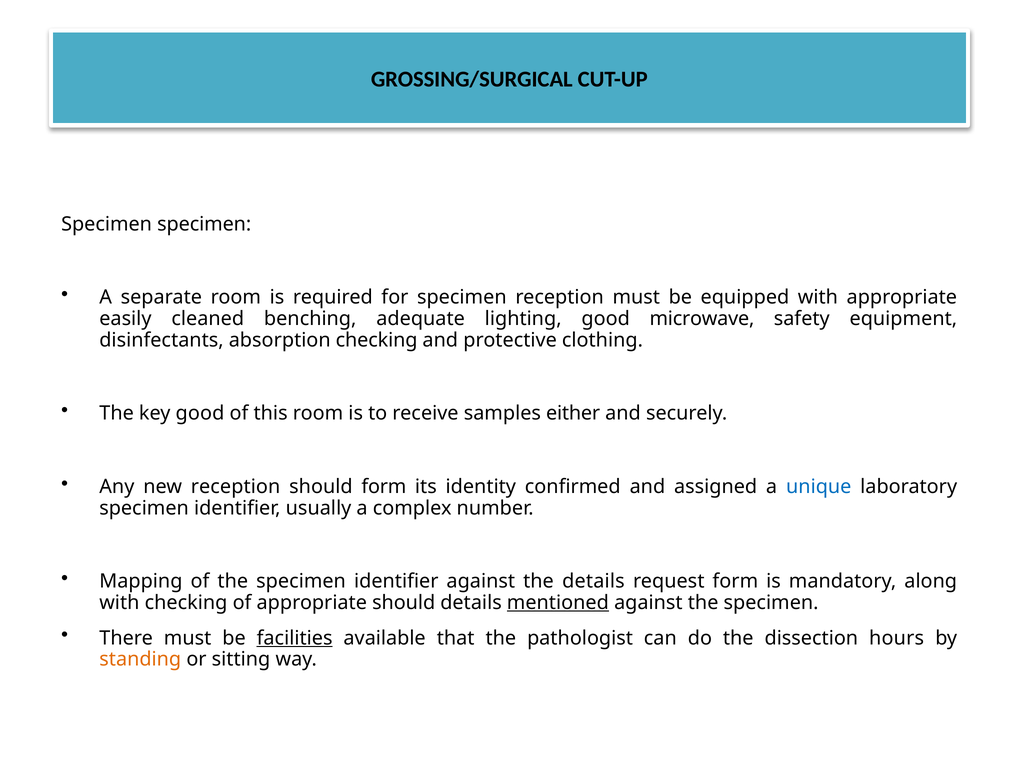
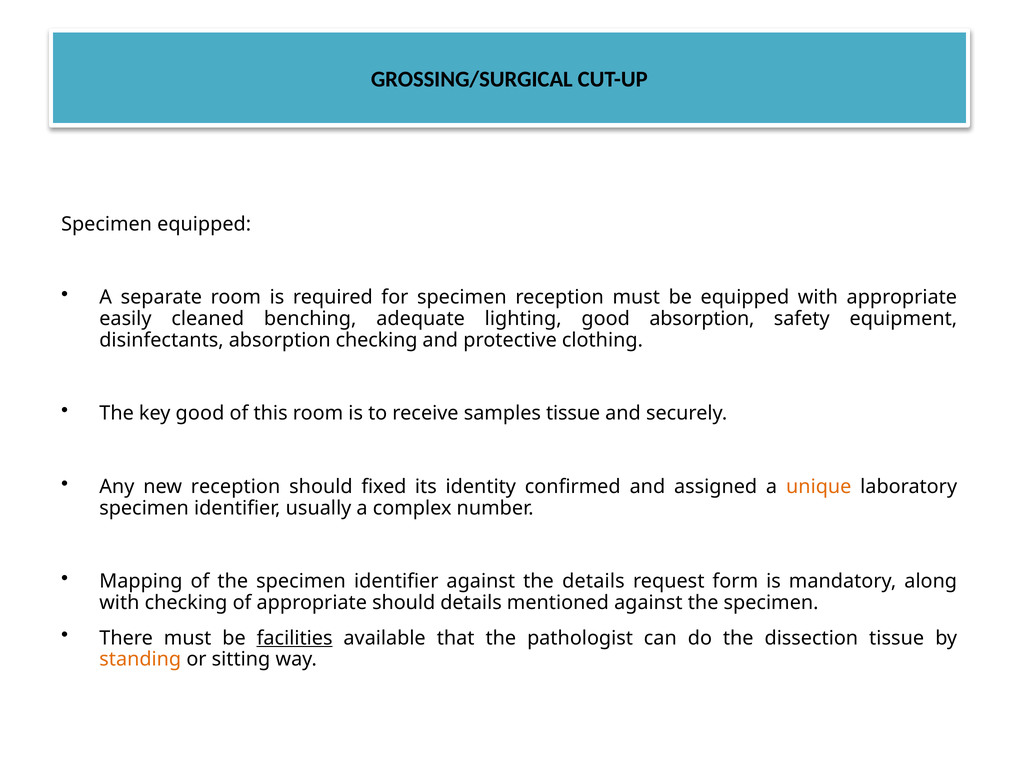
Specimen specimen: specimen -> equipped (204, 224)
good microwave: microwave -> absorption (702, 319)
samples either: either -> tissue (573, 414)
should form: form -> fixed (384, 487)
unique colour: blue -> orange (819, 487)
mentioned underline: present -> none (558, 603)
dissection hours: hours -> tissue (897, 638)
